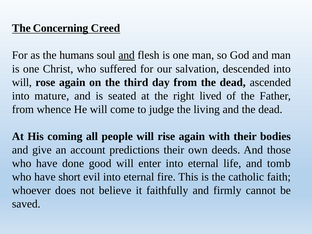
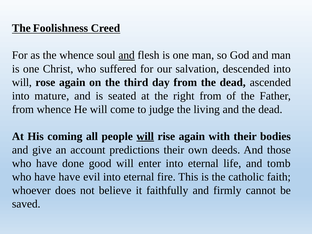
Concerning: Concerning -> Foolishness (60, 28)
the humans: humans -> whence (77, 55)
right lived: lived -> from (210, 96)
will underline: none -> present (145, 136)
have short: short -> have (69, 177)
